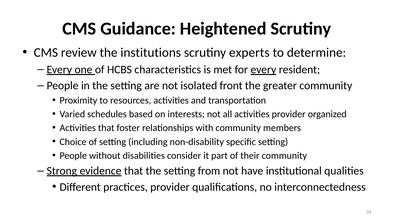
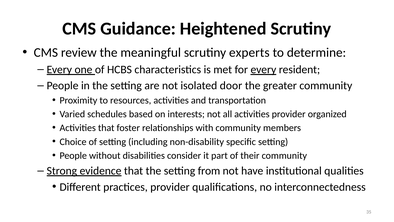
institutions: institutions -> meaningful (151, 52)
front: front -> door (231, 86)
